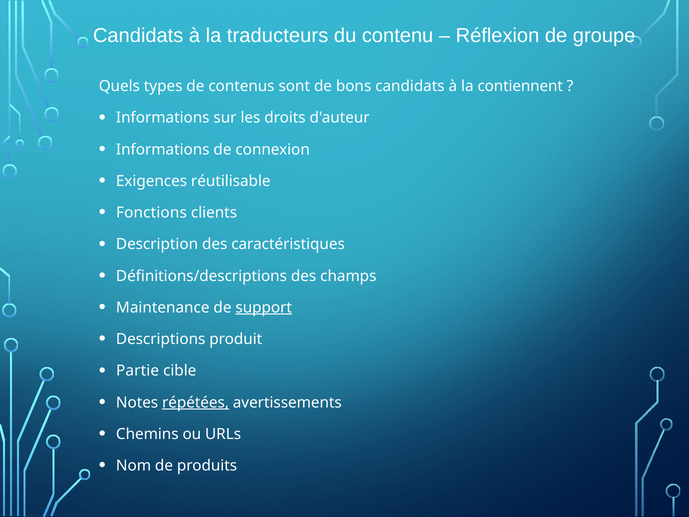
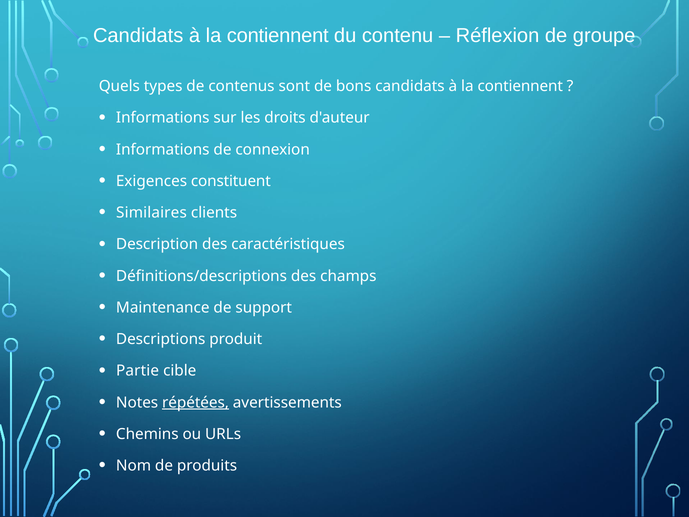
traducteurs: traducteurs -> contiennent (278, 36)
réutilisable: réutilisable -> constituent (231, 181)
Fonctions: Fonctions -> Similaires (151, 213)
support underline: present -> none (264, 307)
